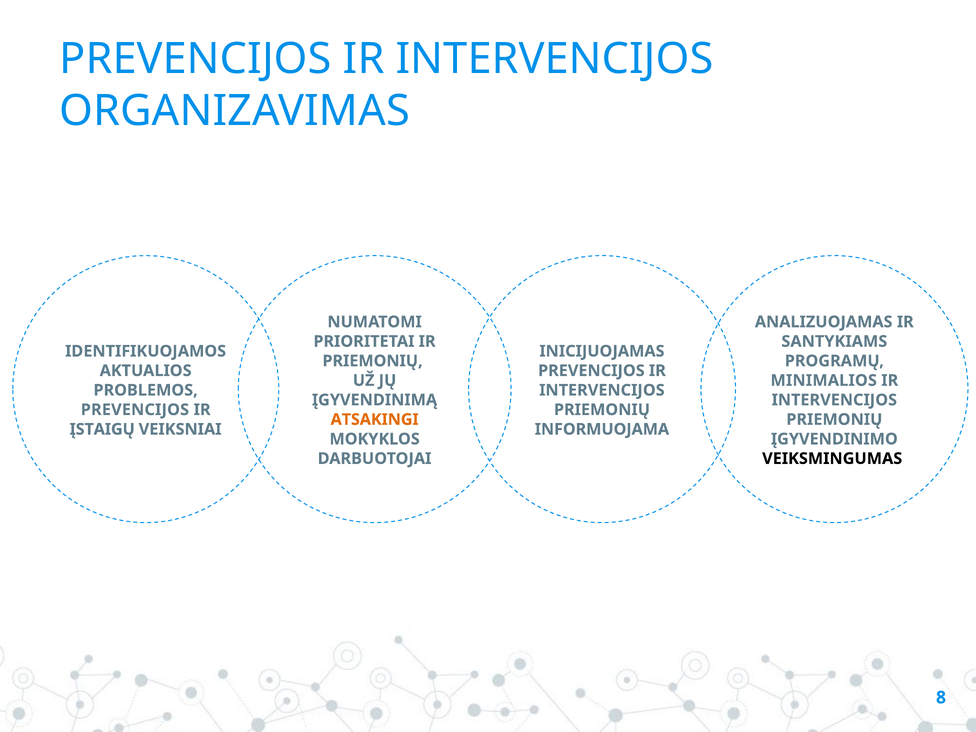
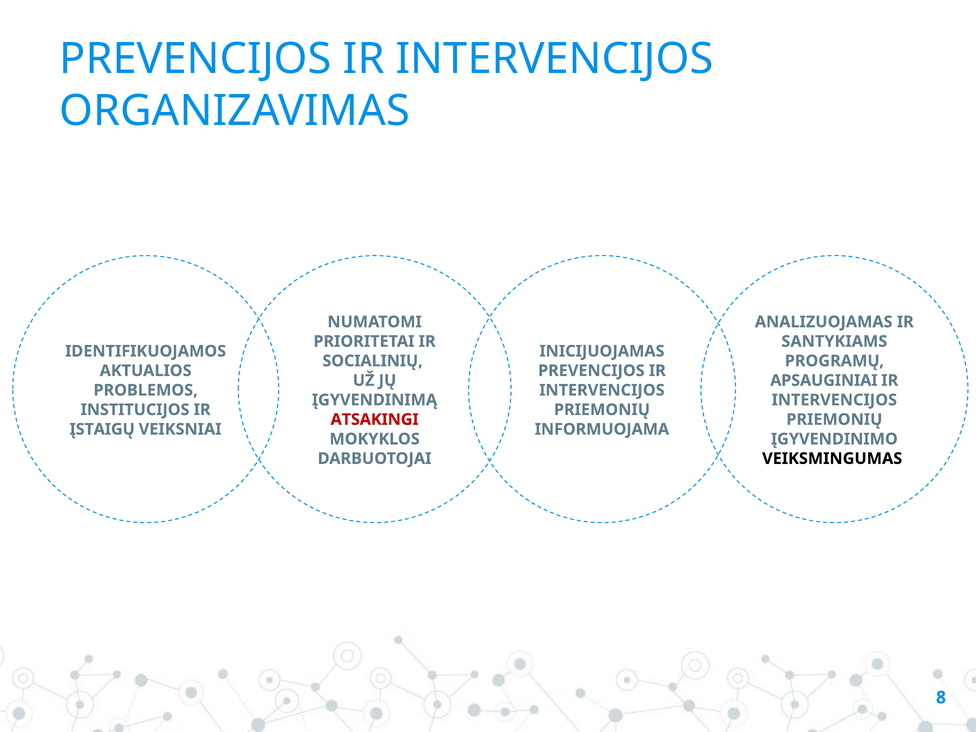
PRIEMONIŲ: PRIEMONIŲ -> SOCIALINIŲ (373, 361)
MINIMALIOS: MINIMALIOS -> APSAUGINIAI (824, 380)
PREVENCIJOS: PREVENCIJOS -> INSTITUCIJOS (135, 410)
ATSAKINGI colour: orange -> red (375, 420)
